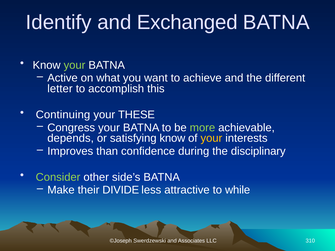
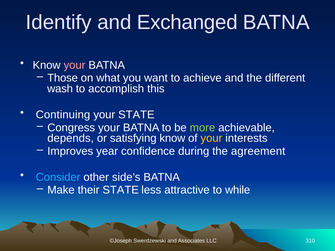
your colour: light green -> pink (75, 65)
Active: Active -> Those (63, 78)
letter: letter -> wash (60, 89)
your THESE: THESE -> STATE (136, 115)
than: than -> year (107, 151)
disciplinary: disciplinary -> agreement (258, 151)
Consider colour: light green -> light blue (58, 177)
their DIVIDE: DIVIDE -> STATE (121, 190)
